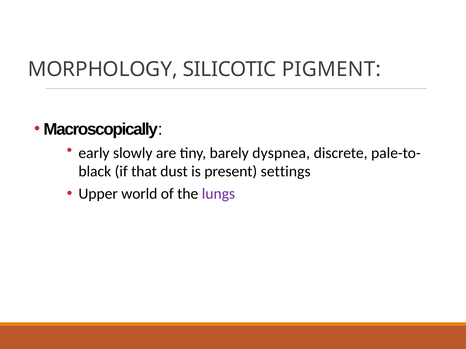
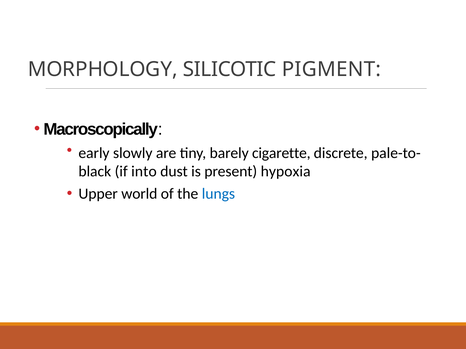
dyspnea: dyspnea -> cigarette (281, 153)
that: that -> into (144, 172)
settings: settings -> hypoxia (286, 172)
lungs colour: purple -> blue (218, 194)
